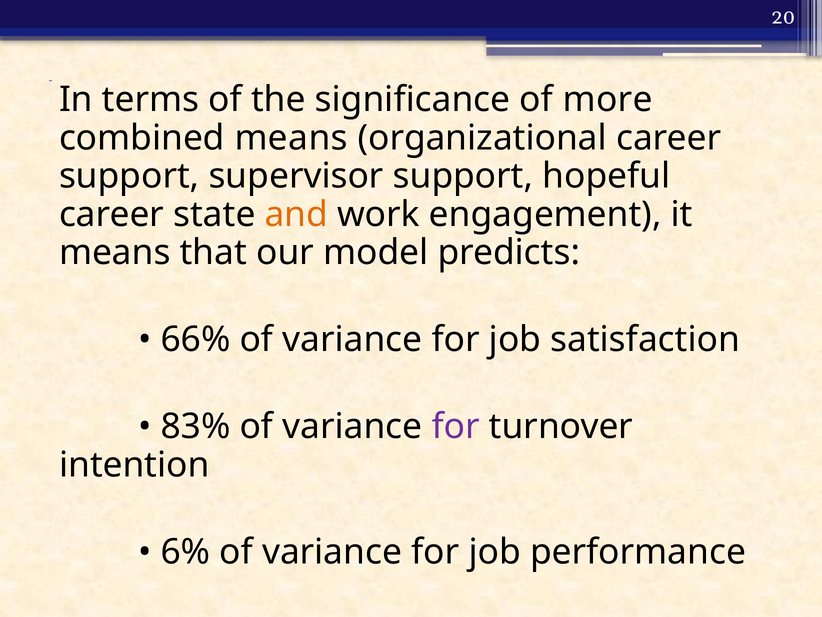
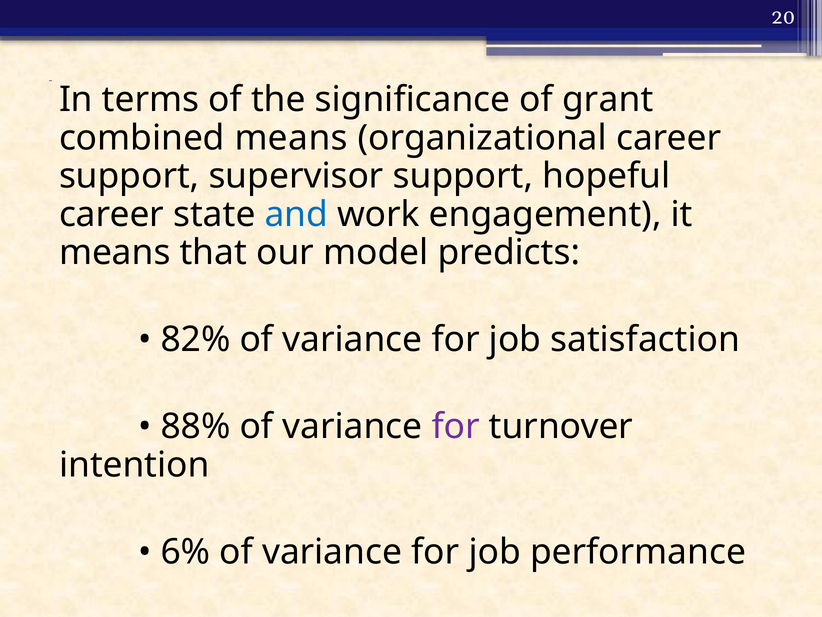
more: more -> grant (608, 100)
and colour: orange -> blue (296, 214)
66%: 66% -> 82% (196, 339)
83%: 83% -> 88% (196, 426)
